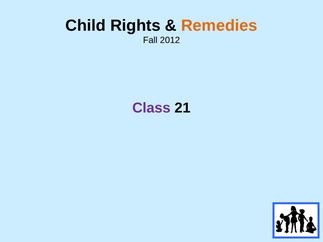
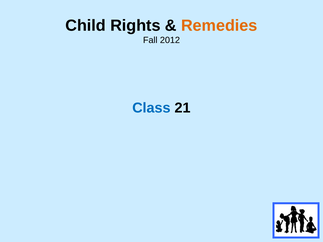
Class colour: purple -> blue (151, 108)
